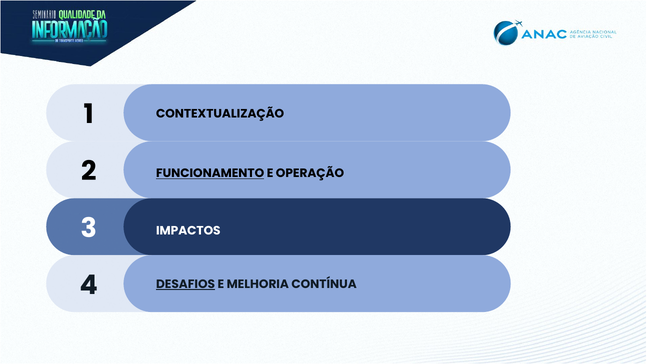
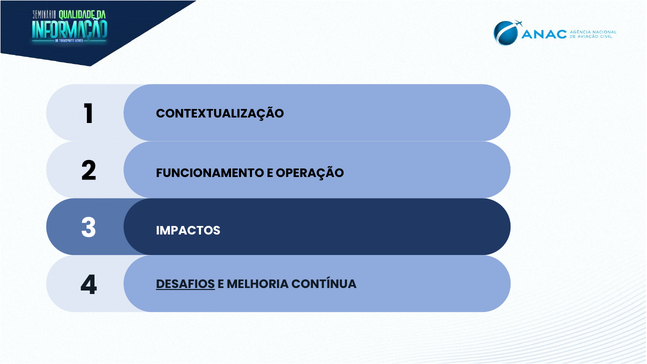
FUNCIONAMENTO underline: present -> none (210, 173)
